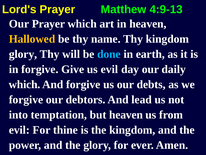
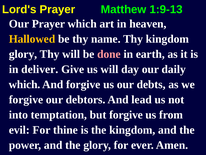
4:9-13: 4:9-13 -> 1:9-13 (166, 9)
done colour: light blue -> pink (109, 54)
in forgive: forgive -> deliver (40, 69)
us evil: evil -> will (109, 69)
but heaven: heaven -> forgive (126, 114)
